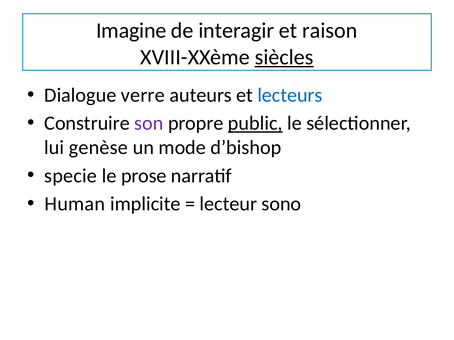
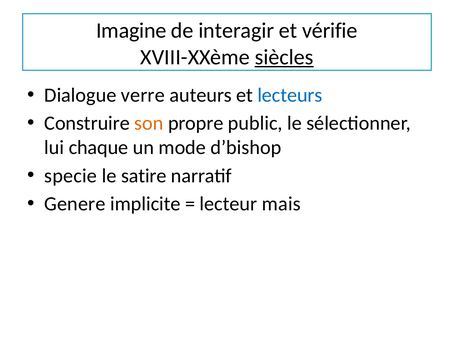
raison: raison -> vérifie (330, 31)
son colour: purple -> orange (149, 123)
public underline: present -> none (255, 123)
genèse: genèse -> chaque (98, 148)
prose: prose -> satire (144, 176)
Human: Human -> Genere (75, 204)
sono: sono -> mais (281, 204)
